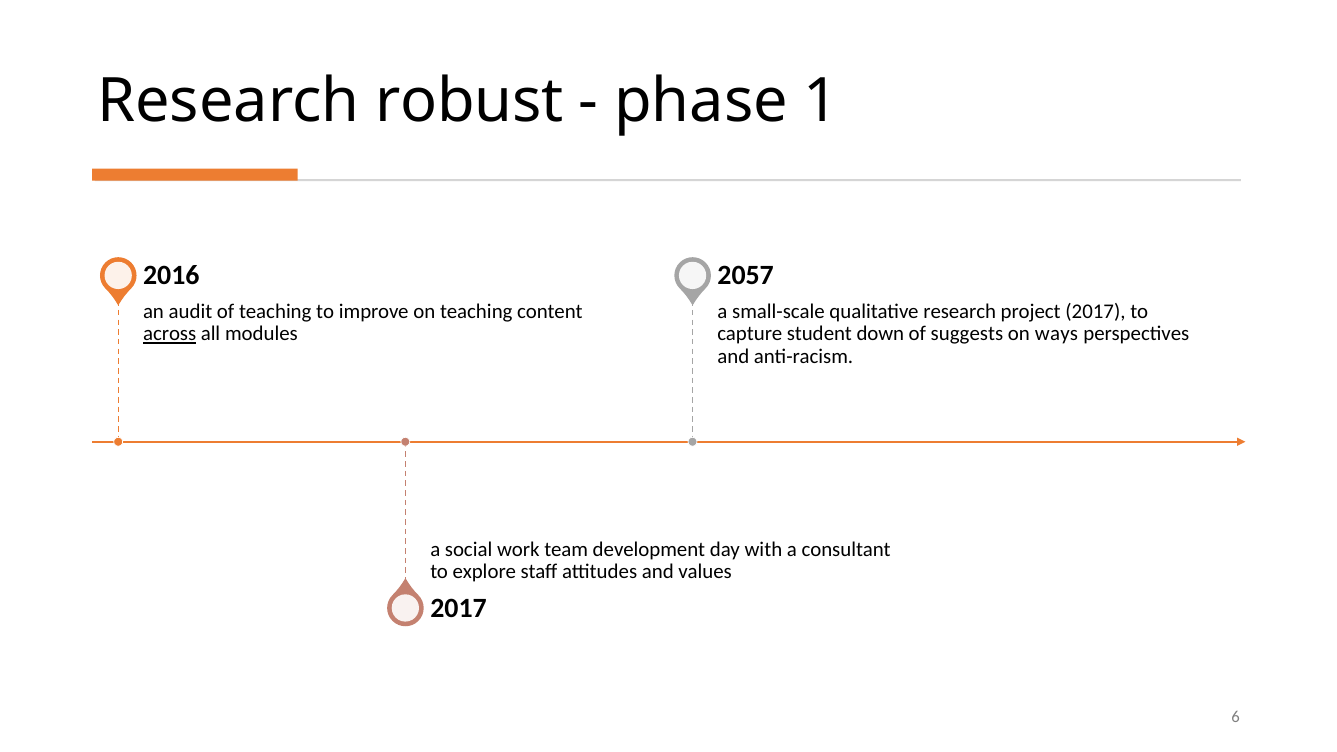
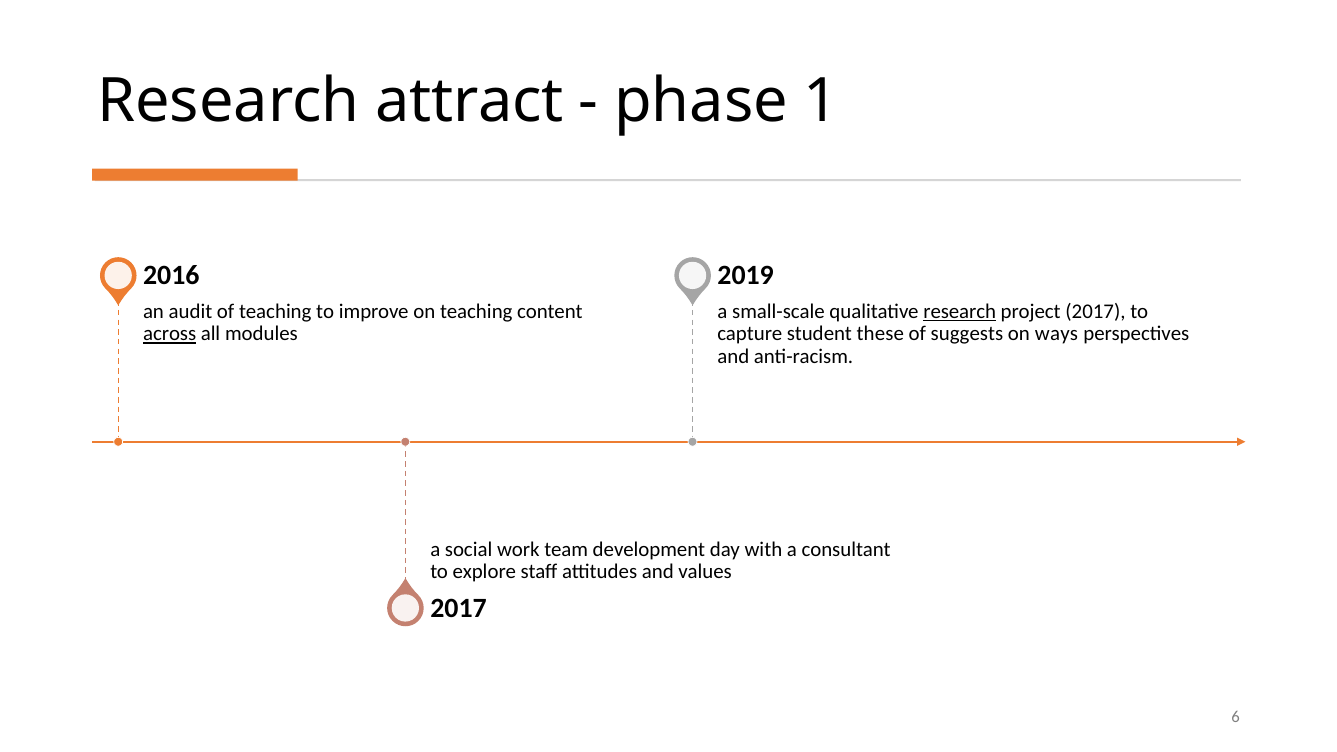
robust: robust -> attract (469, 101)
2057: 2057 -> 2019 (746, 275)
research underline: none -> present (960, 311)
down: down -> these (880, 334)
